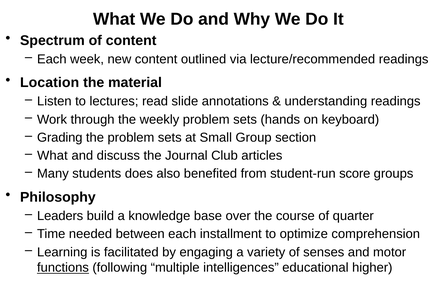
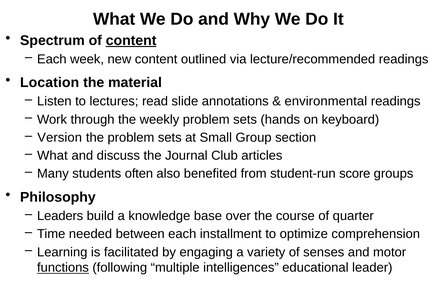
content underline: none -> present (131, 40)
understanding: understanding -> environmental (326, 101)
Grading: Grading -> Version (60, 138)
does: does -> often (139, 174)
higher: higher -> leader (372, 268)
